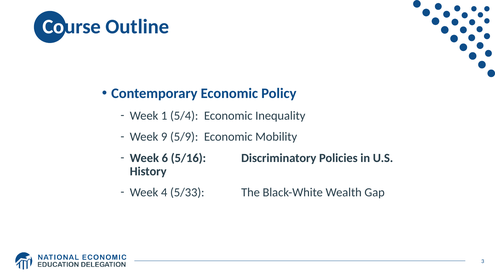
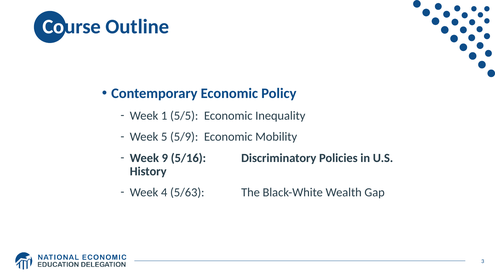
5/4: 5/4 -> 5/5 (184, 115)
9: 9 -> 5 (164, 137)
6: 6 -> 9 (165, 158)
5/33: 5/33 -> 5/63 (187, 192)
